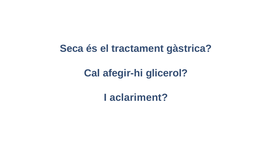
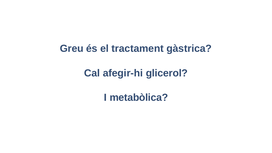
Seca: Seca -> Greu (72, 49)
aclariment: aclariment -> metabòlica (139, 98)
